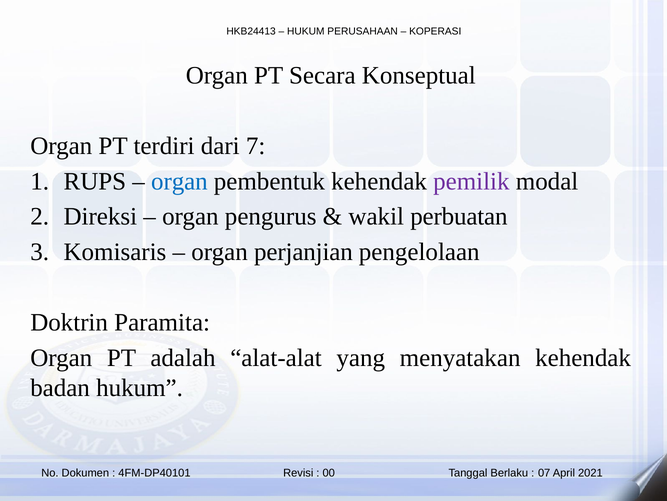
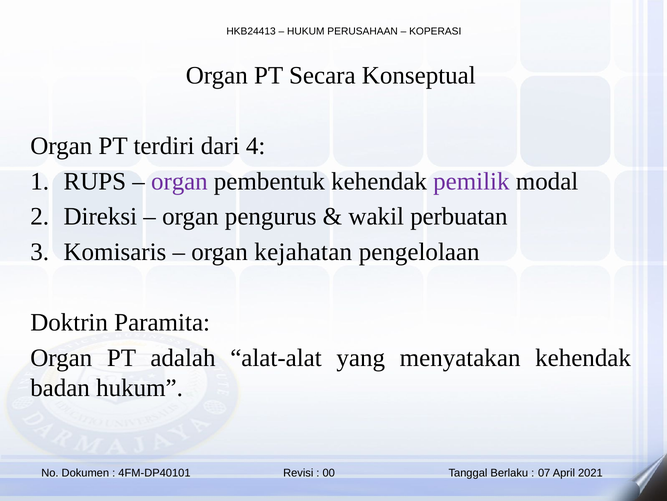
7: 7 -> 4 (256, 146)
organ colour: blue -> purple (179, 181)
perjanjian: perjanjian -> kejahatan (303, 252)
